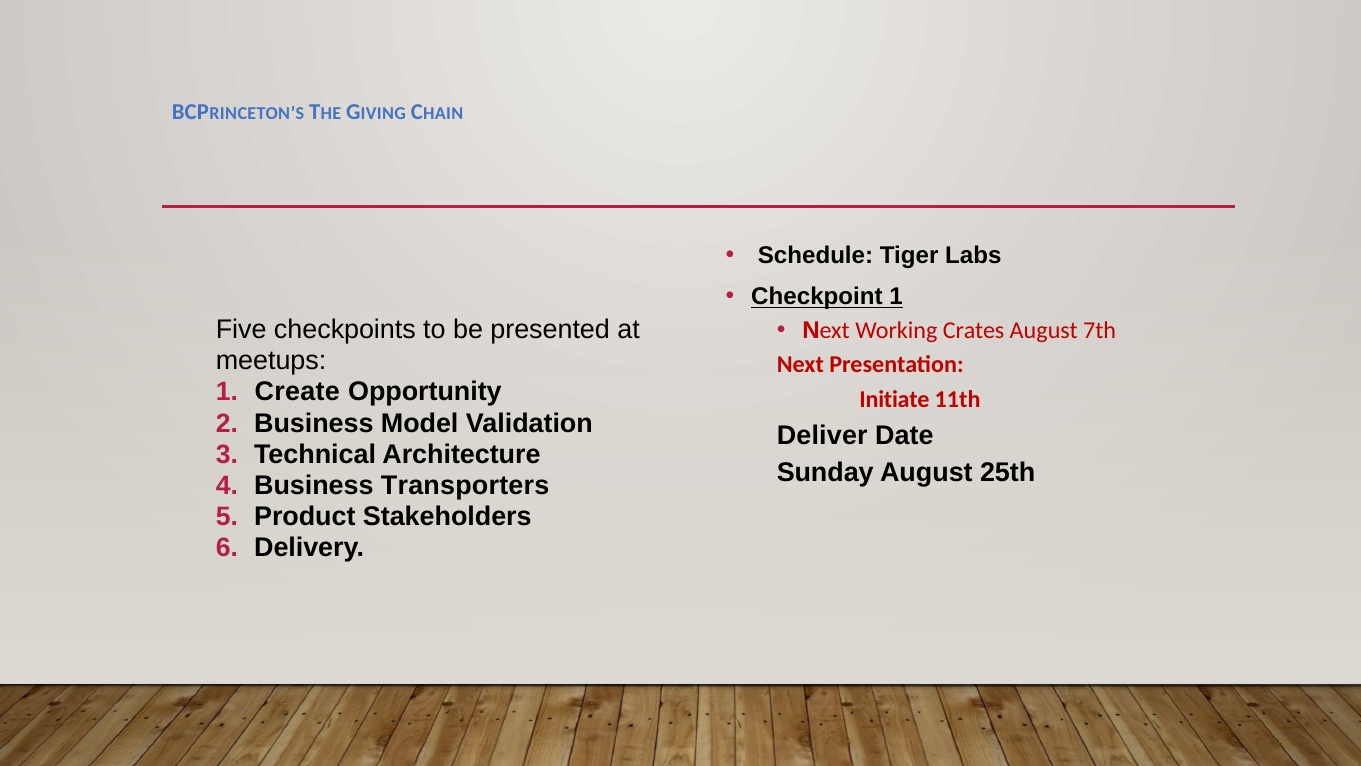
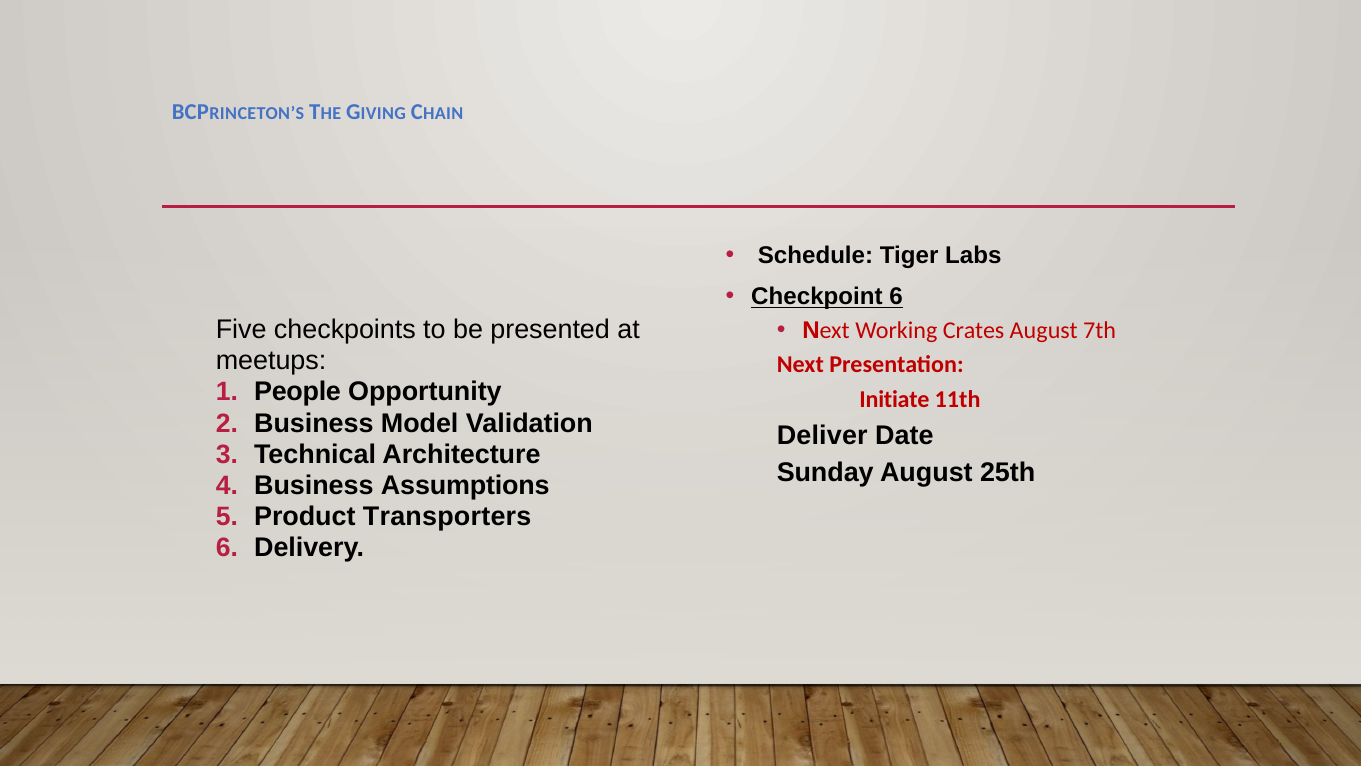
Checkpoint 1: 1 -> 6 (896, 296)
Create: Create -> People (298, 392)
Transporters: Transporters -> Assumptions (465, 485)
Stakeholders: Stakeholders -> Transporters (447, 516)
